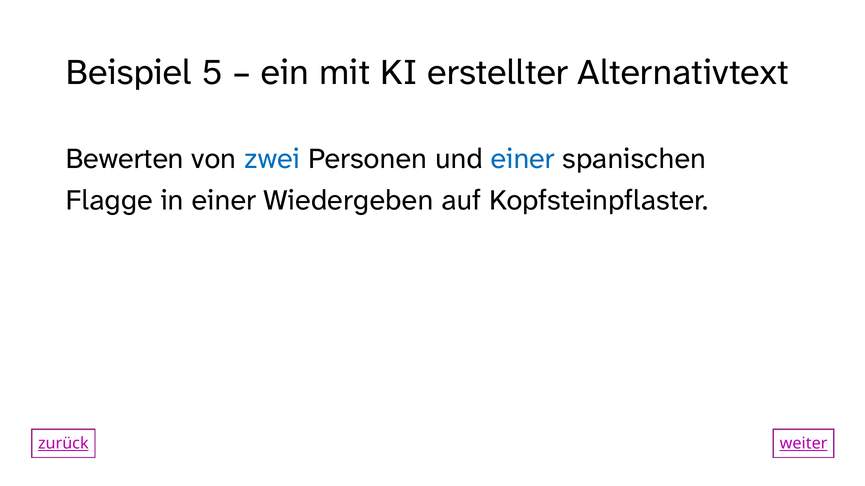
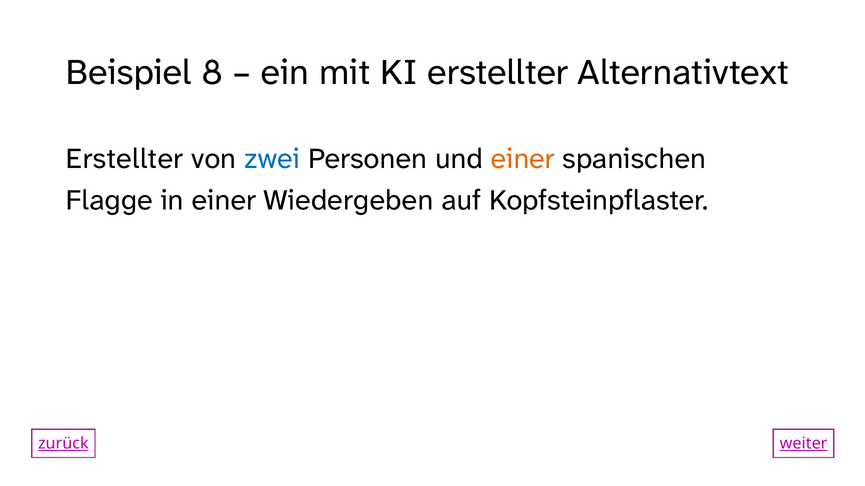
5: 5 -> 8 (212, 73)
Bewerten: Bewerten -> Erstellter (125, 159)
einer colour: blue -> orange (523, 159)
